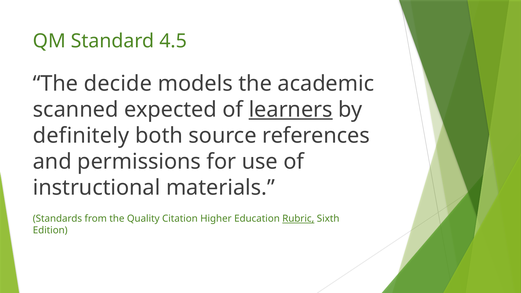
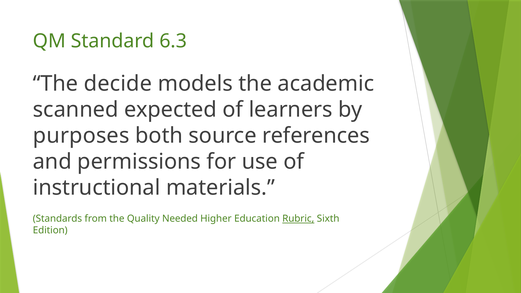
4.5: 4.5 -> 6.3 (173, 41)
learners underline: present -> none (291, 110)
definitely: definitely -> purposes (81, 136)
Citation: Citation -> Needed (180, 219)
